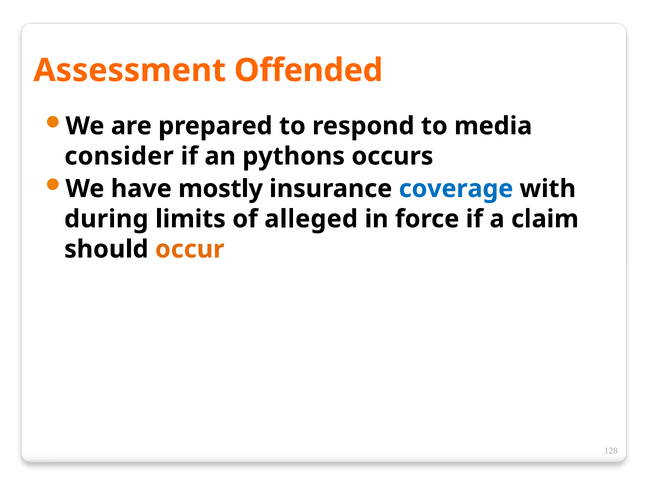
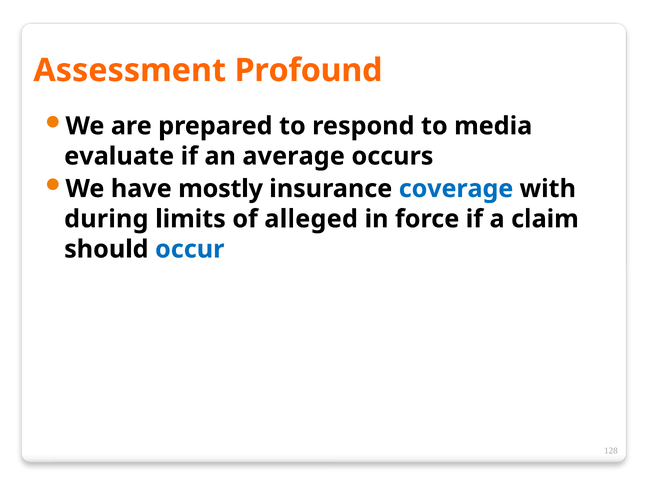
Offended: Offended -> Profound (309, 70)
consider: consider -> evaluate (119, 156)
pythons: pythons -> average (294, 156)
occur colour: orange -> blue (190, 249)
